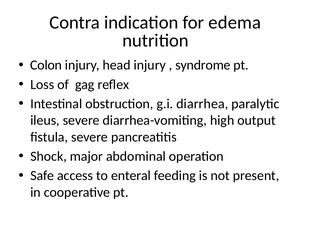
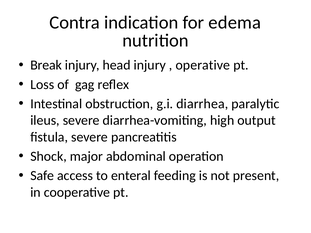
Colon: Colon -> Break (46, 65)
syndrome: syndrome -> operative (203, 65)
